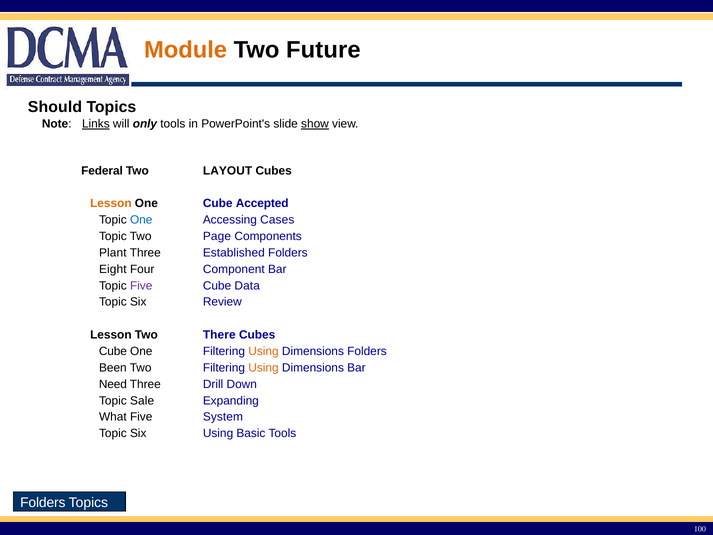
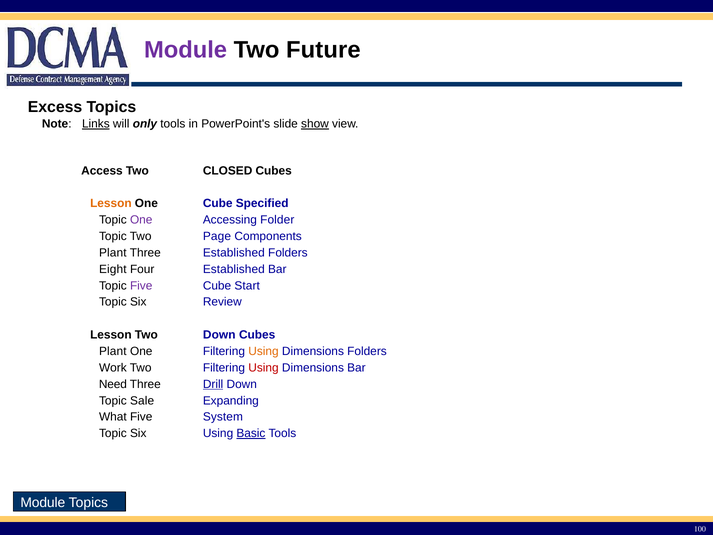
Module colour: orange -> purple (186, 50)
Should: Should -> Excess (55, 107)
Federal: Federal -> Access (102, 171)
LAYOUT: LAYOUT -> CLOSED (228, 171)
Accepted: Accepted -> Specified (262, 203)
One colour: blue -> purple (141, 220)
Cases: Cases -> Folder (277, 220)
Four Component: Component -> Established (234, 269)
Data: Data -> Start (247, 285)
Two There: There -> Down (219, 335)
Cube: Cube -> Plant (113, 351)
Been: Been -> Work (113, 368)
Using colour: orange -> red (263, 368)
Drill underline: none -> present (213, 384)
Basic underline: none -> present (251, 433)
Folders: Folders -> Module (43, 502)
